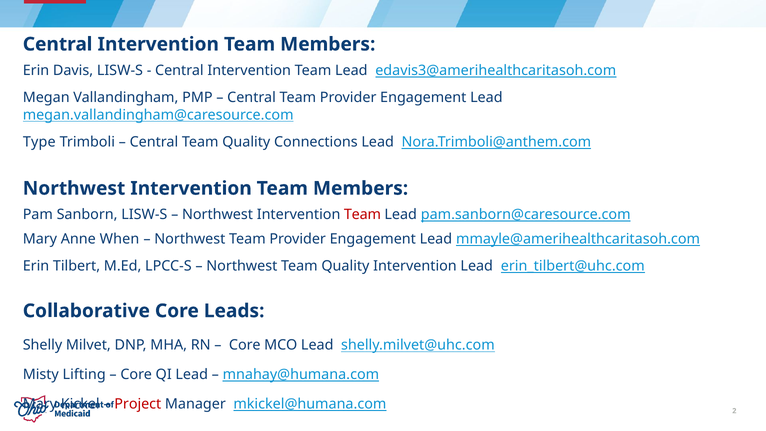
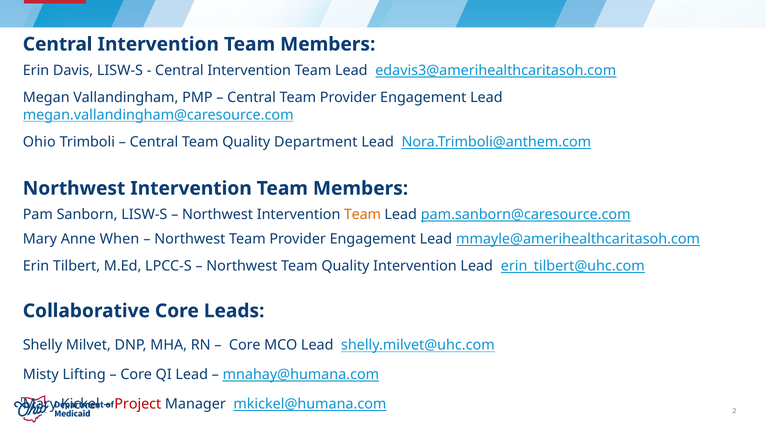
Type: Type -> Ohio (39, 142)
Connections: Connections -> Department (316, 142)
Team colour: red -> orange (362, 214)
